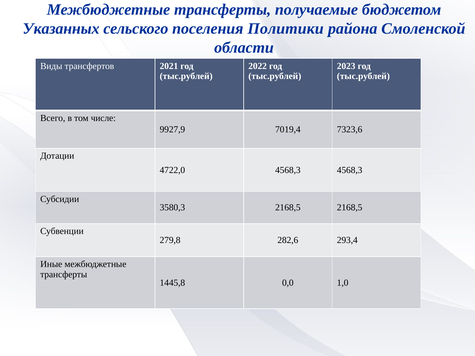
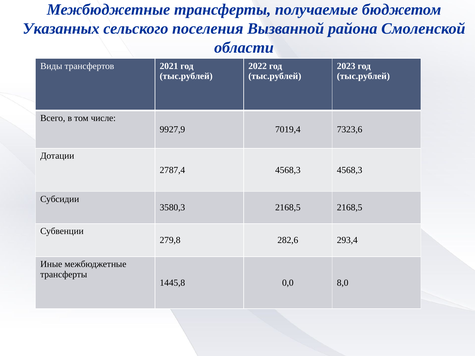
Политики: Политики -> Вызванной (286, 29)
4722,0: 4722,0 -> 2787,4 (172, 170)
1,0: 1,0 -> 8,0 (343, 283)
